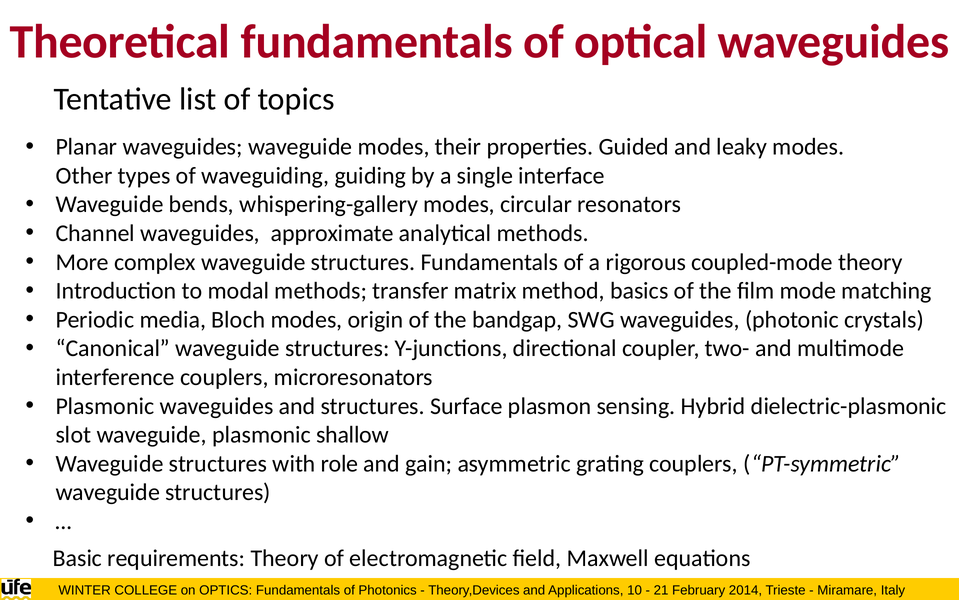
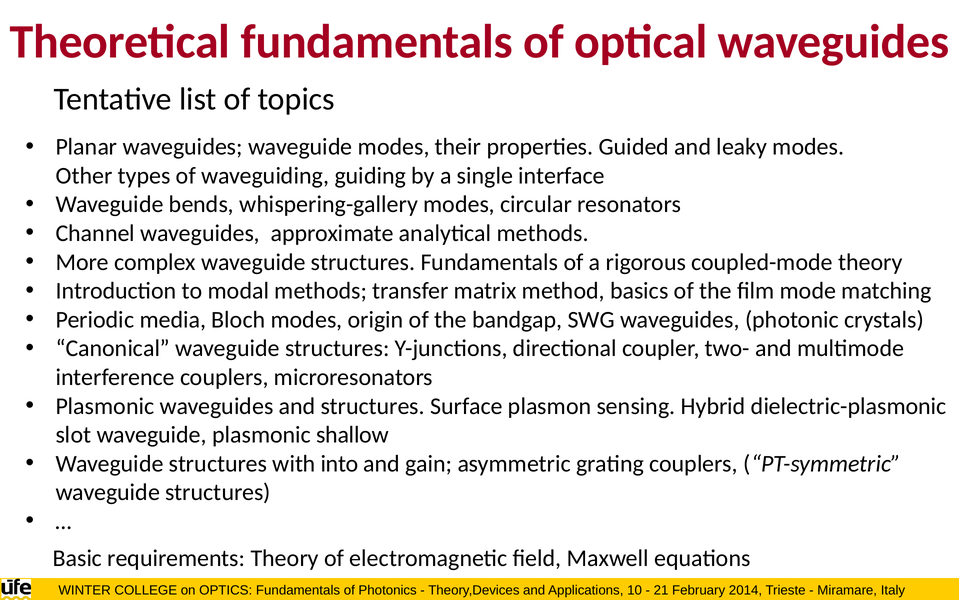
role: role -> into (340, 463)
